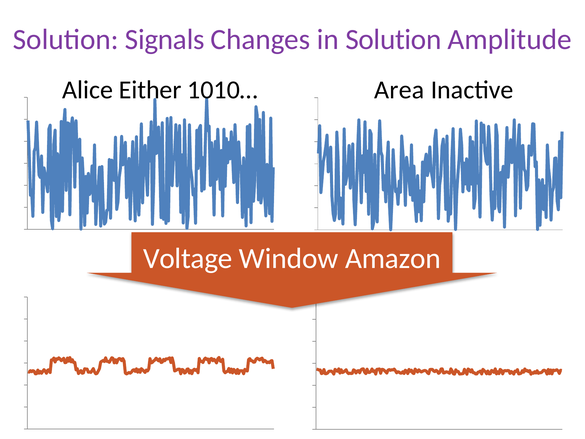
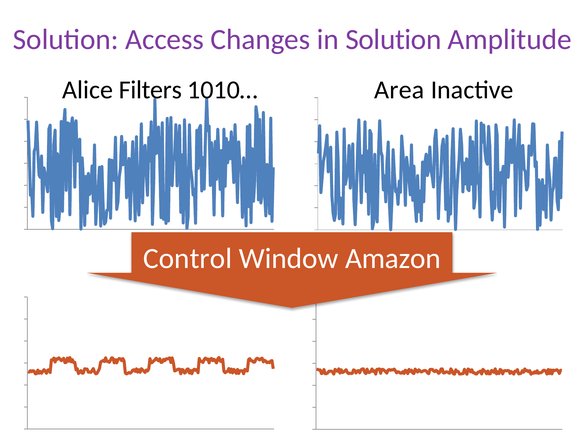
Signals: Signals -> Access (165, 39)
Either: Either -> Filters (150, 90)
Voltage: Voltage -> Control (188, 258)
